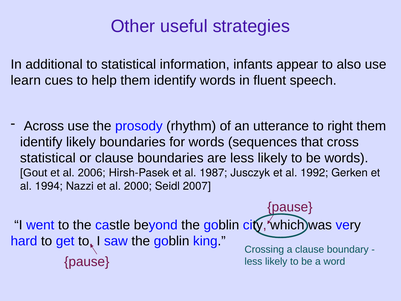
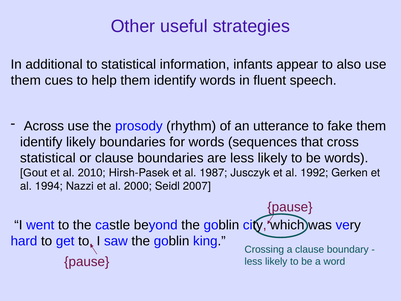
learn: learn -> them (26, 80)
right: right -> fake (340, 126)
2006: 2006 -> 2010 (92, 173)
